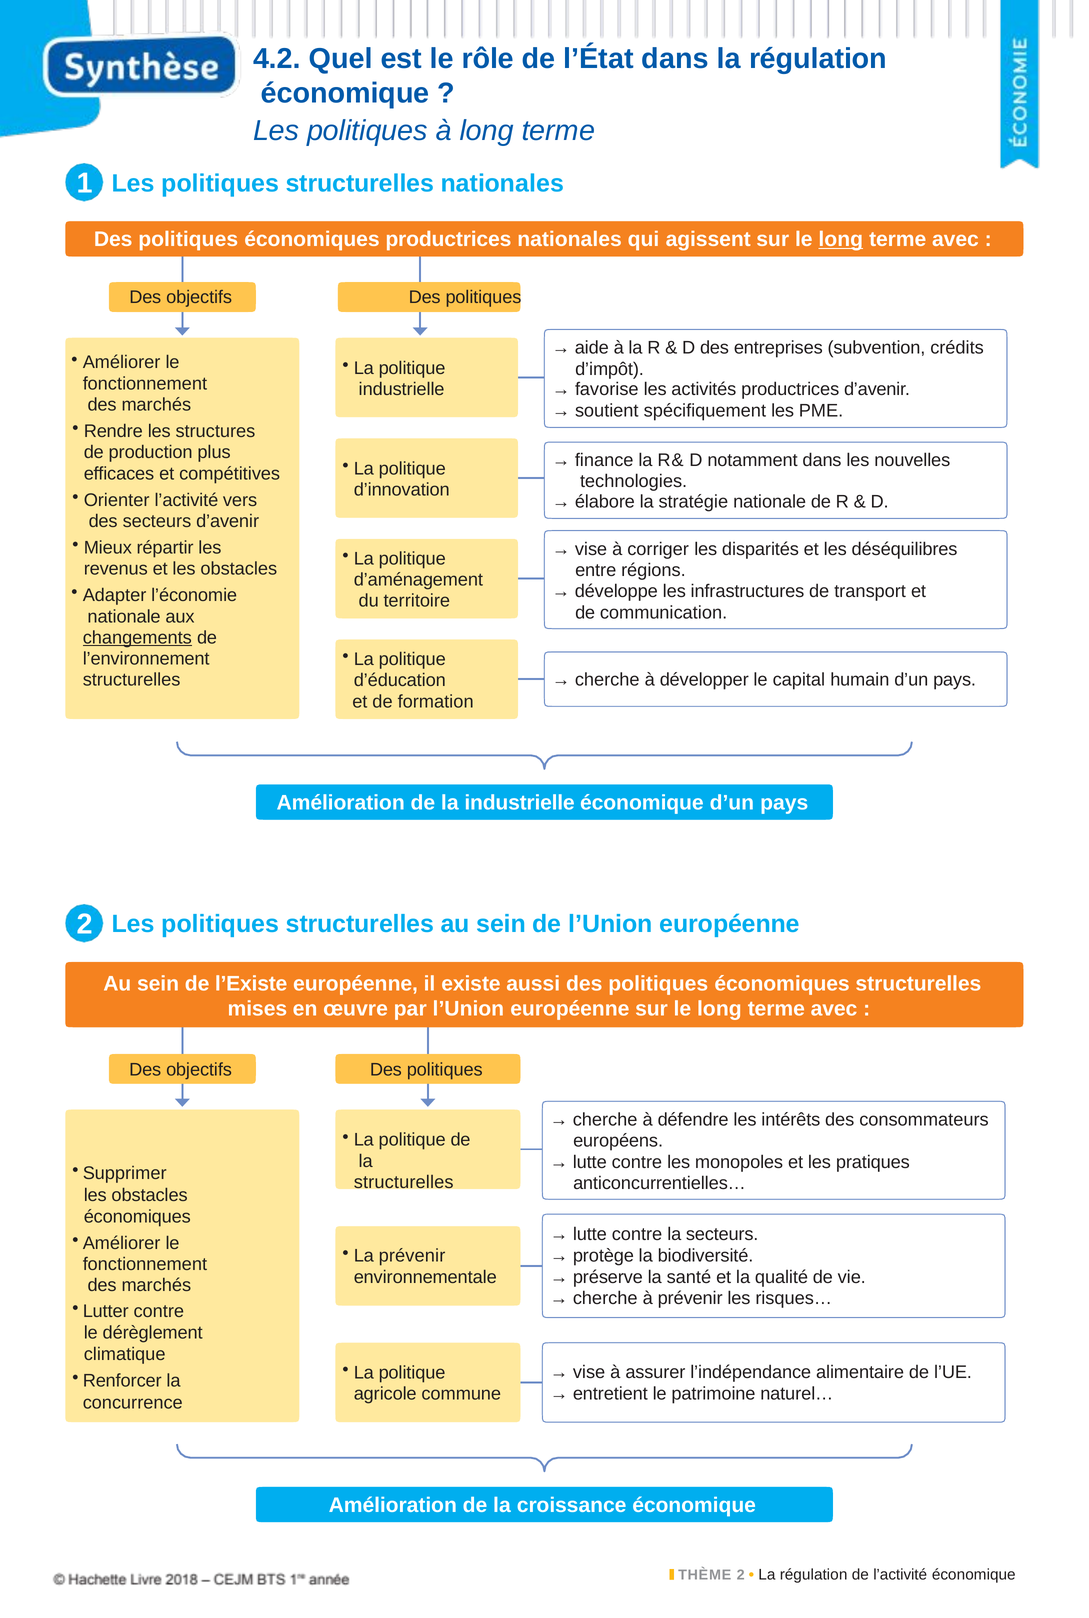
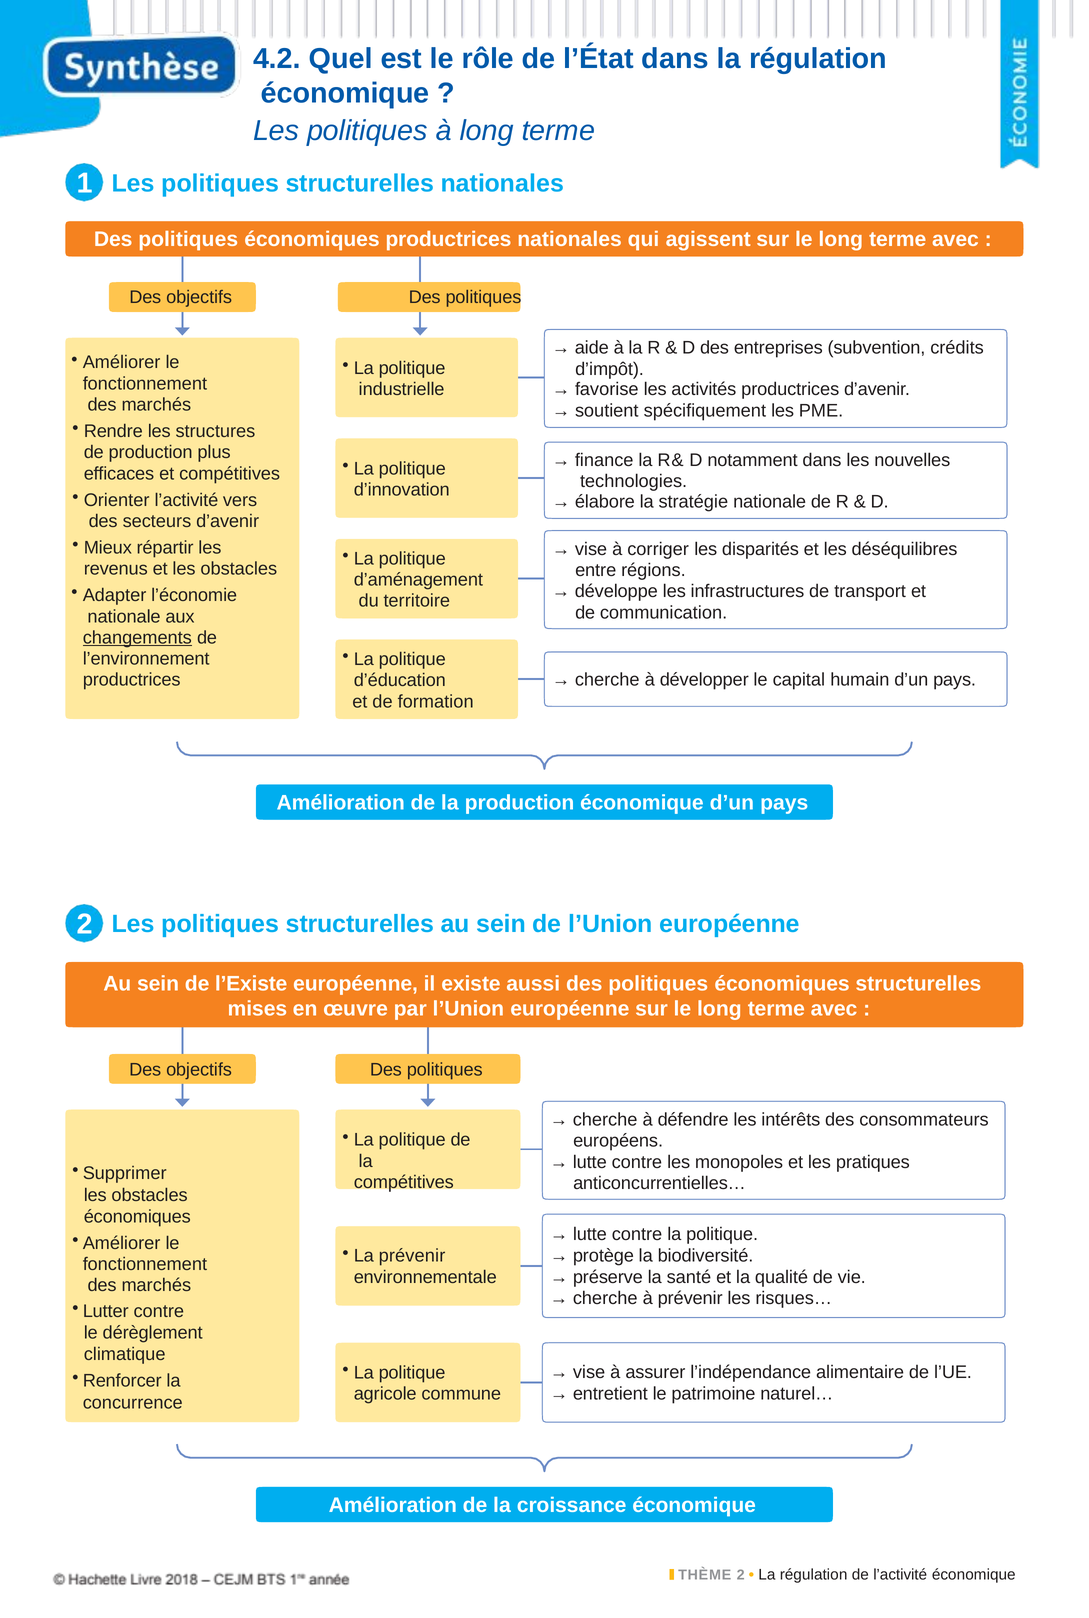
long underline: present -> none (841, 239)
structurelles: structurelles -> productrices (132, 680)
la industrielle: industrielle -> production (520, 802)
structurelles: structurelles -> compétitives (404, 1182)
contre la secteurs: secteurs -> politique (722, 1234)
